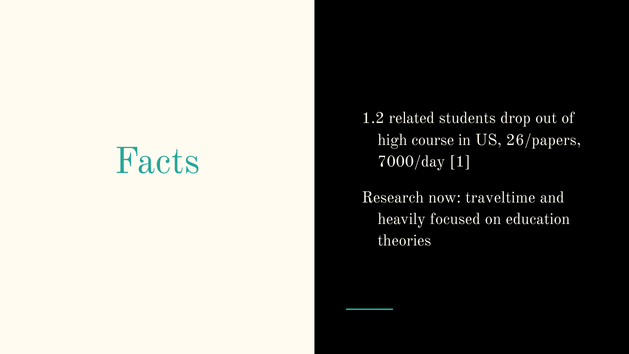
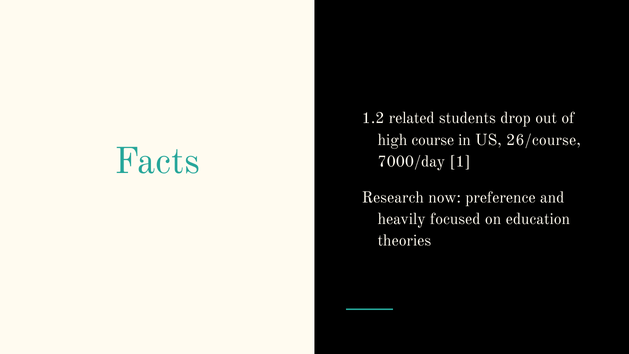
26/papers: 26/papers -> 26/course (544, 140)
traveltime: traveltime -> preference (500, 197)
